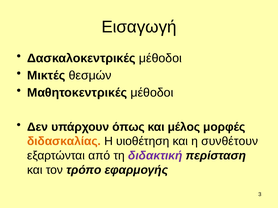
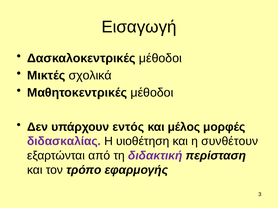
θεσμών: θεσμών -> σχολικά (90, 76)
όπως: όπως -> εντός (128, 127)
διδασκαλίας colour: orange -> purple (64, 142)
